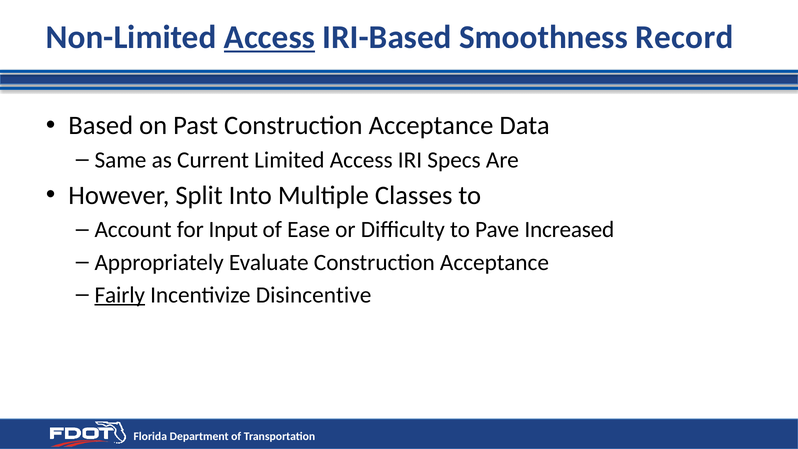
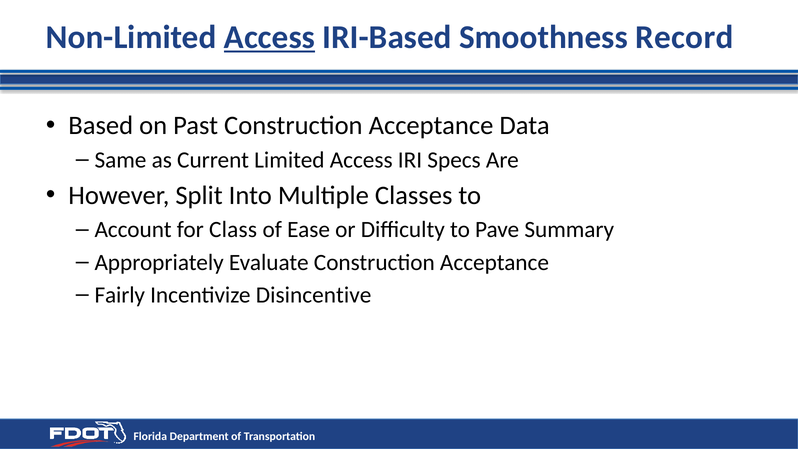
Input: Input -> Class (233, 230)
Increased: Increased -> Summary (569, 230)
Fairly underline: present -> none (120, 295)
